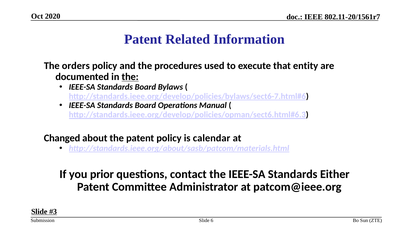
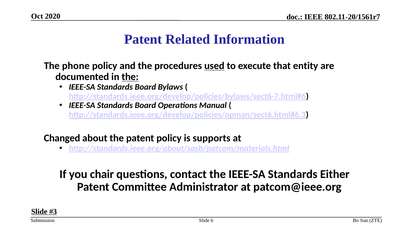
orders: orders -> phone (76, 66)
used underline: none -> present (214, 66)
calendar: calendar -> supports (212, 138)
prior: prior -> chair (102, 174)
